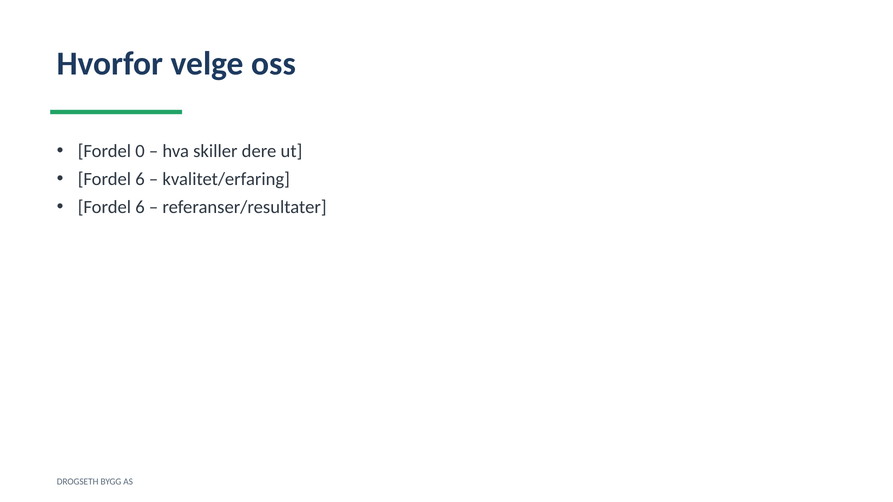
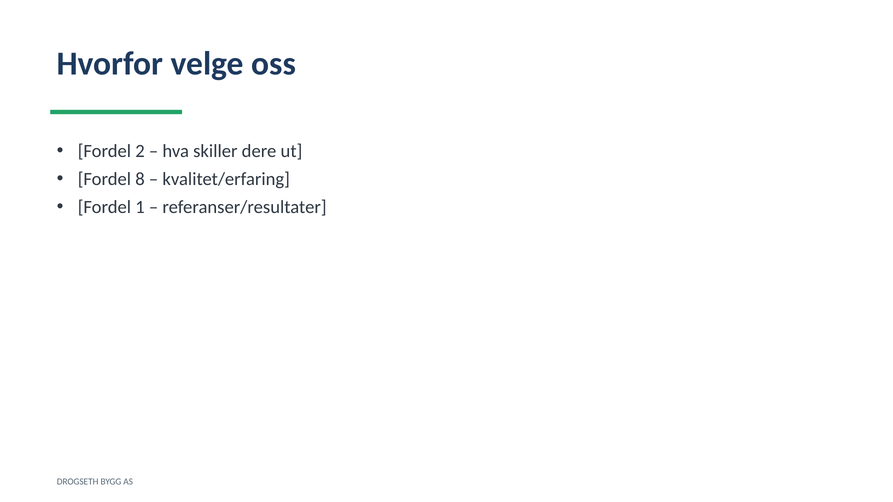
0: 0 -> 2 (140, 151)
6: 6 -> 8 (140, 179)
6: 6 -> 1 (140, 207)
